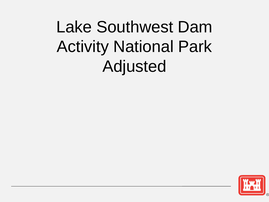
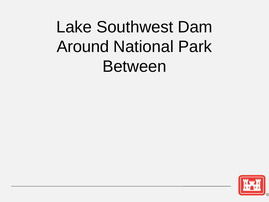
Activity: Activity -> Around (83, 47)
Adjusted: Adjusted -> Between (134, 66)
